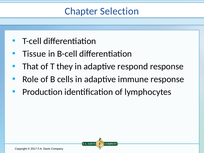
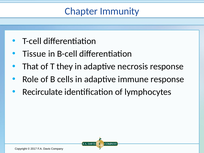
Selection: Selection -> Immunity (120, 11)
respond: respond -> necrosis (133, 66)
Production: Production -> Recirculate (42, 92)
